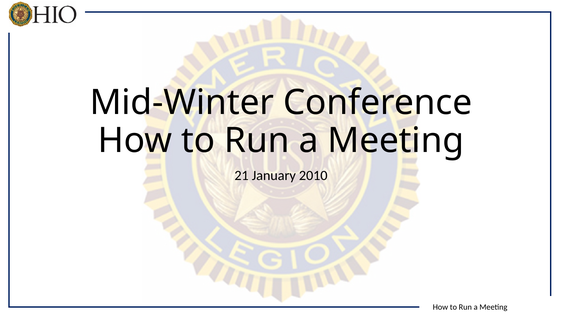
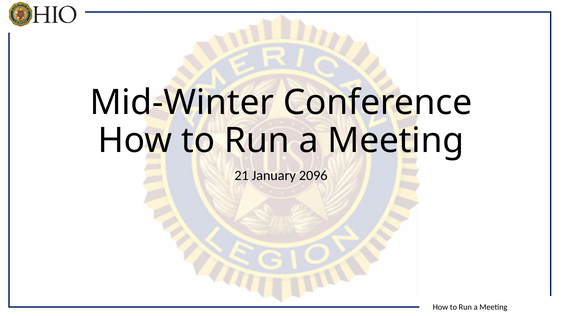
2010: 2010 -> 2096 (313, 176)
